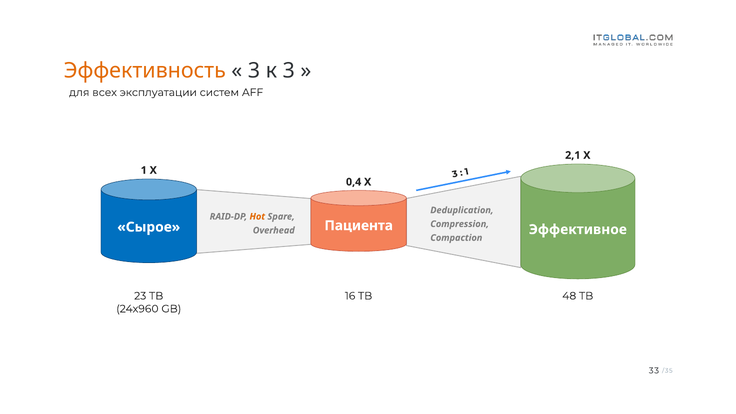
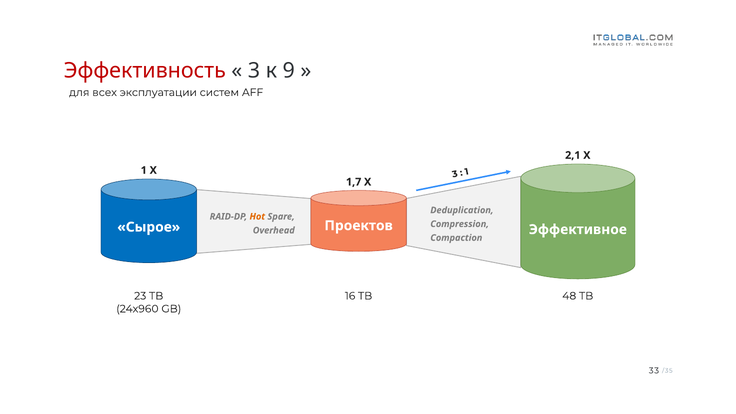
Эффективность colour: orange -> red (145, 70)
к 3: 3 -> 9 (289, 70)
0,4: 0,4 -> 1,7 (354, 182)
Пациента: Пациента -> Проектов (359, 226)
